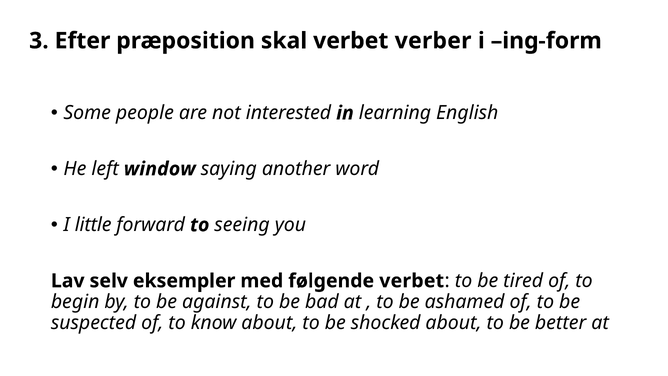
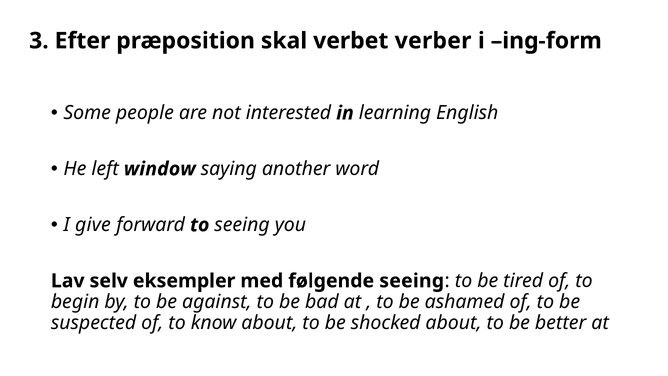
little: little -> give (93, 225)
følgende verbet: verbet -> seeing (412, 281)
